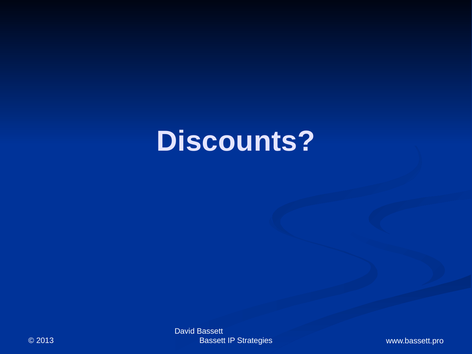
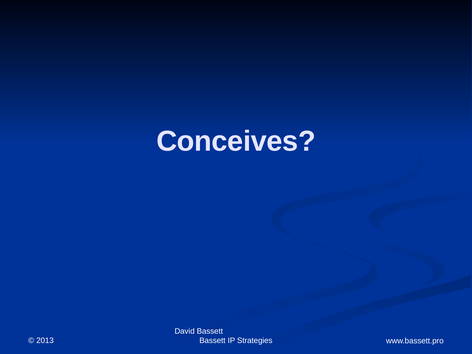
Discounts: Discounts -> Conceives (236, 141)
